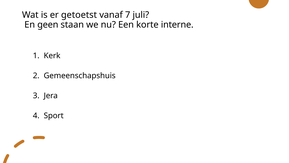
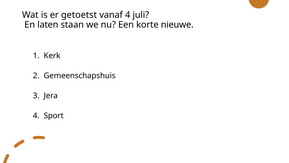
vanaf 7: 7 -> 4 (128, 15)
geen: geen -> laten (48, 25)
interne: interne -> nieuwe (177, 25)
